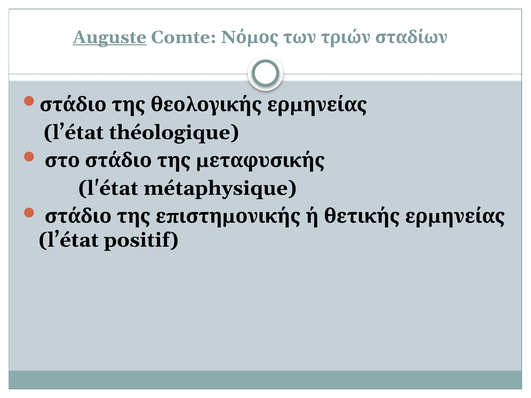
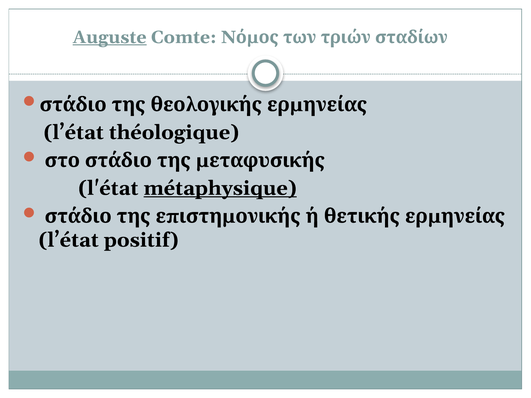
métaphysique underline: none -> present (220, 188)
